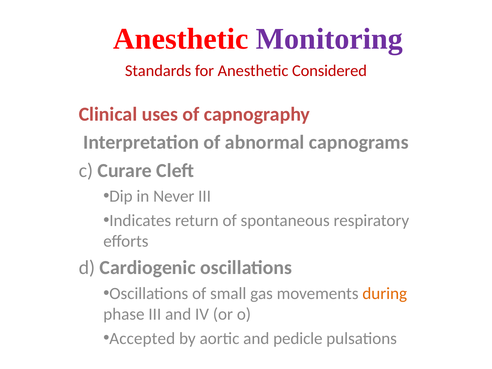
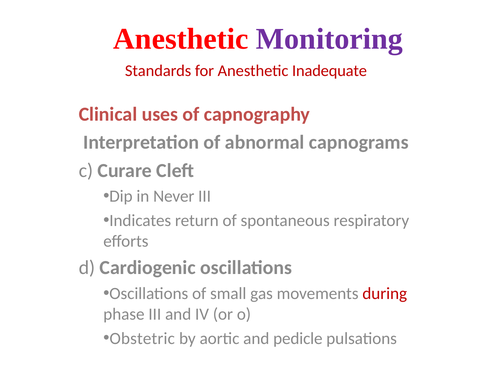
Considered: Considered -> Inadequate (330, 71)
during colour: orange -> red (385, 294)
Accepted: Accepted -> Obstetric (142, 338)
